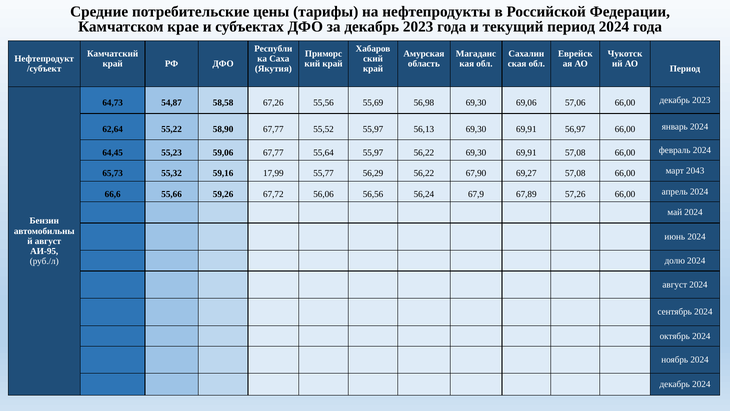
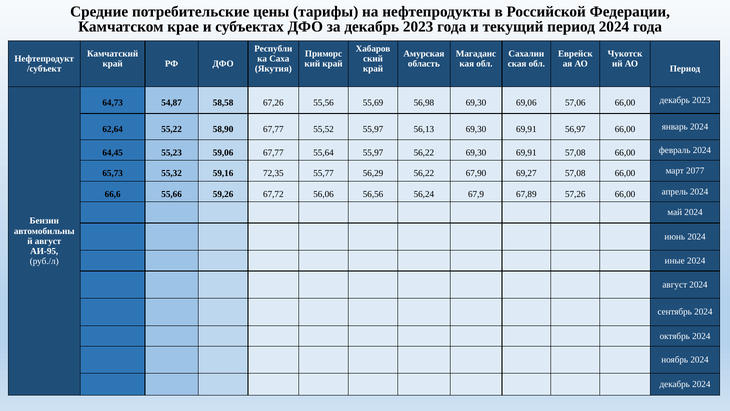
17,99: 17,99 -> 72,35 (273, 173)
2043: 2043 -> 2077 (695, 171)
долю: долю -> иные (675, 260)
